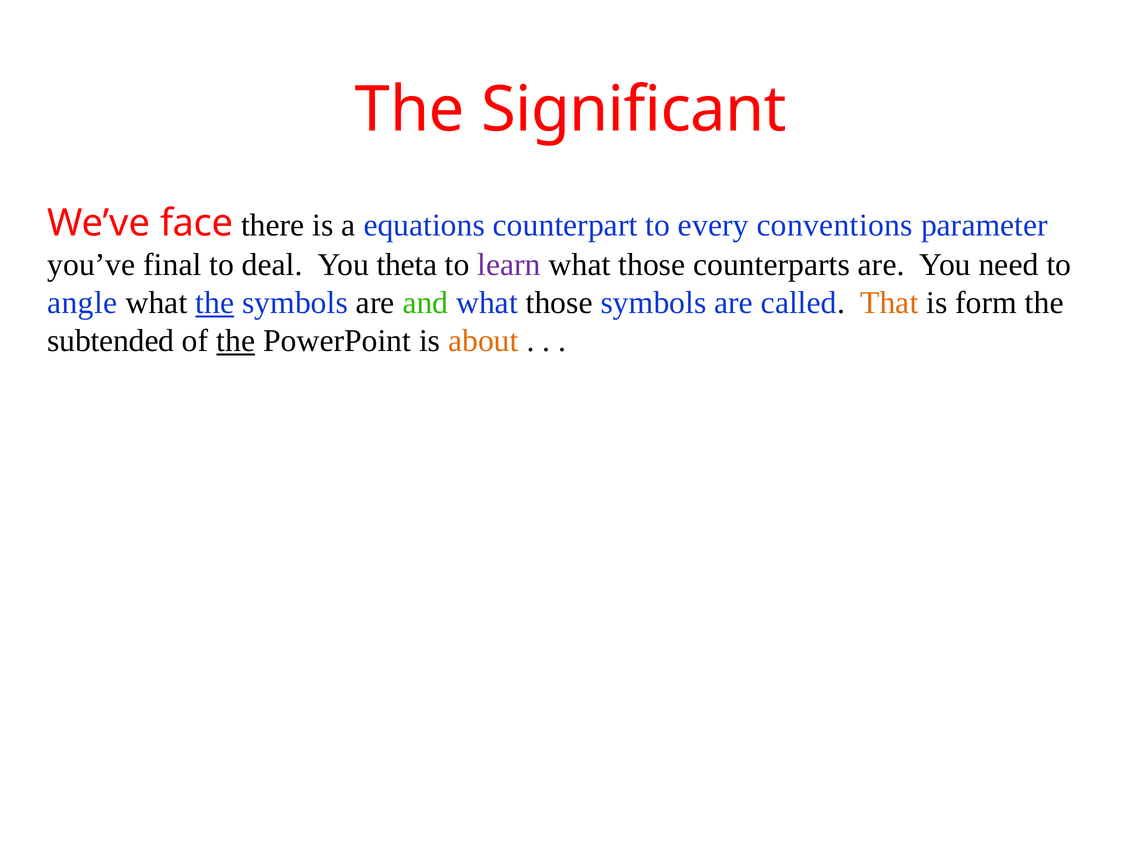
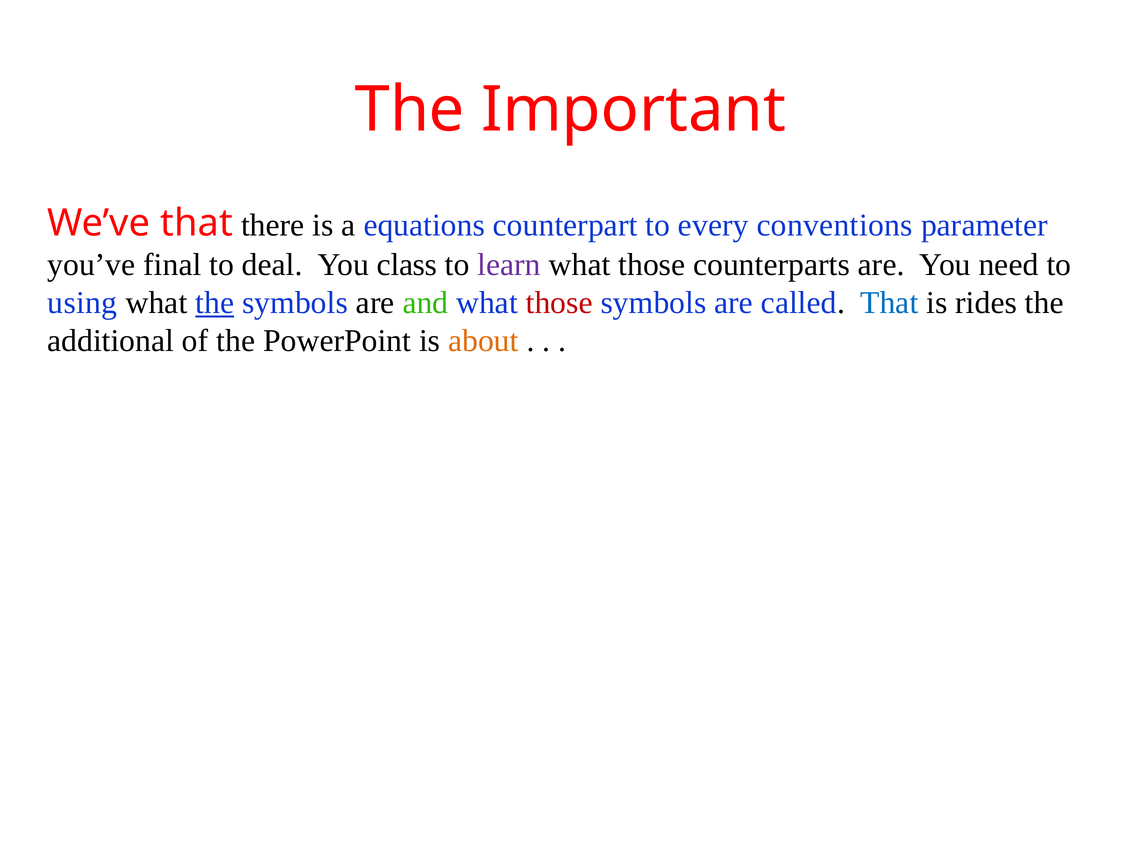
Significant: Significant -> Important (634, 110)
We’ve face: face -> that (196, 223)
theta: theta -> class (407, 265)
angle: angle -> using (82, 303)
those colour: black -> red (559, 303)
That colour: orange -> blue (889, 303)
form: form -> rides (986, 303)
subtended: subtended -> additional (111, 341)
the underline: present -> none (236, 341)
